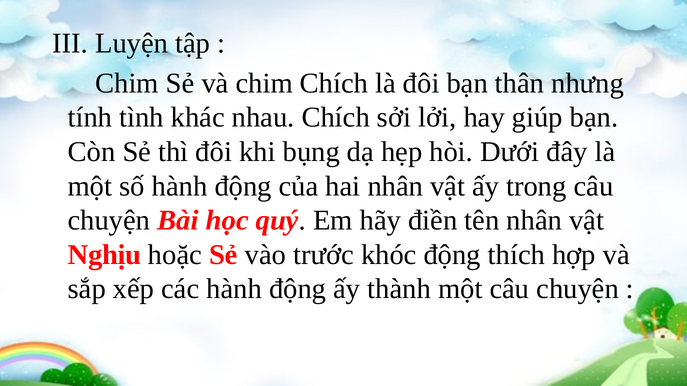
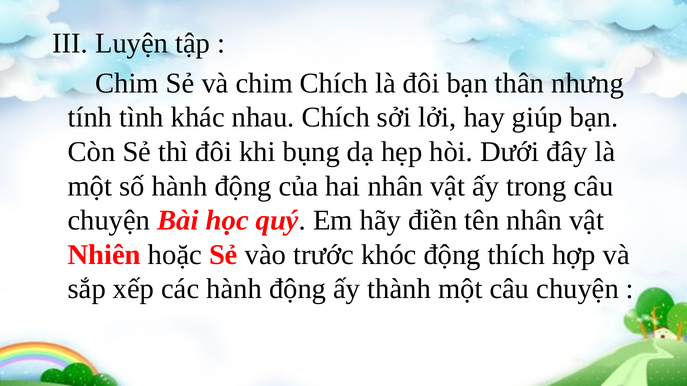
Nghịu: Nghịu -> Nhiên (104, 255)
